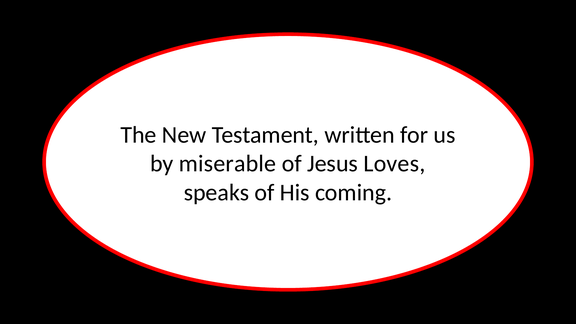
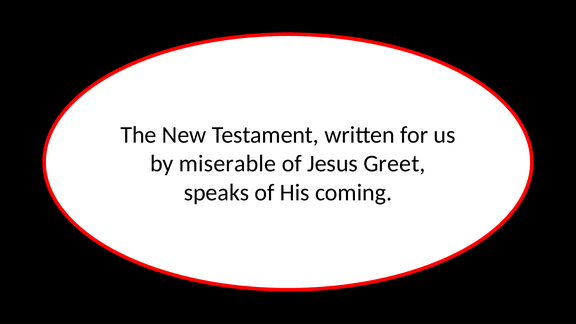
Loves: Loves -> Greet (394, 164)
